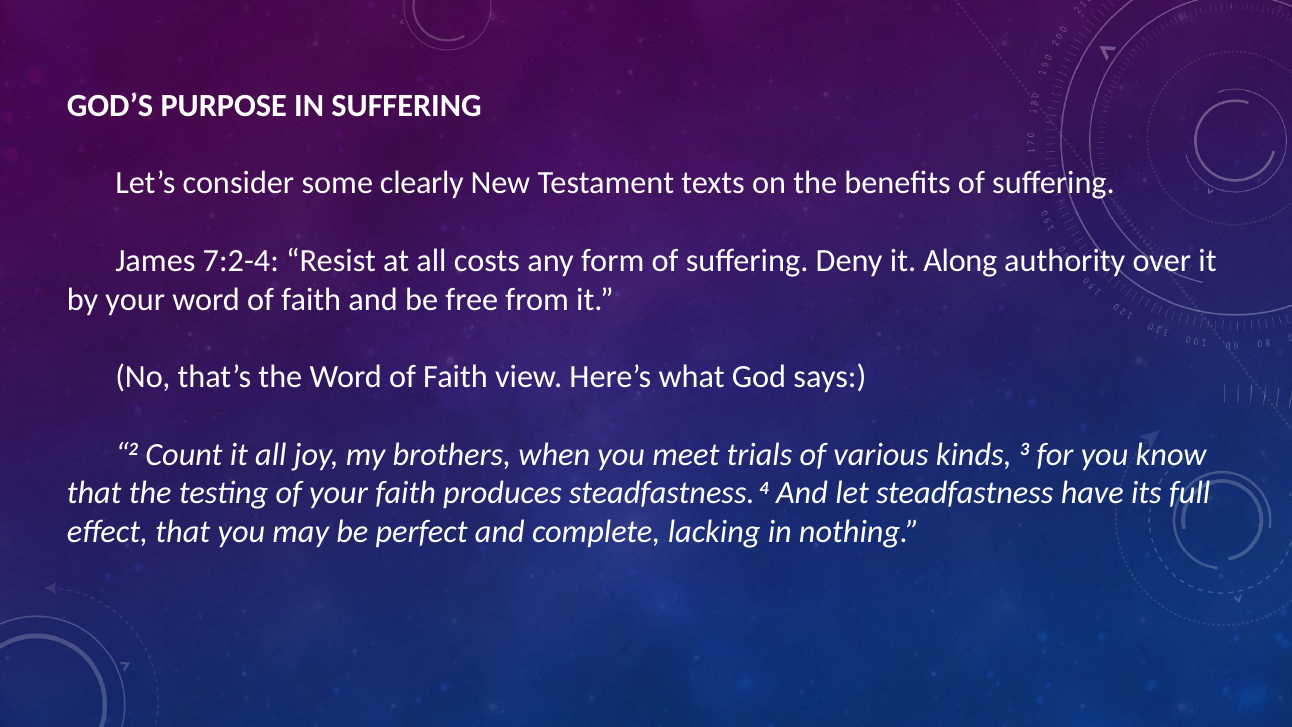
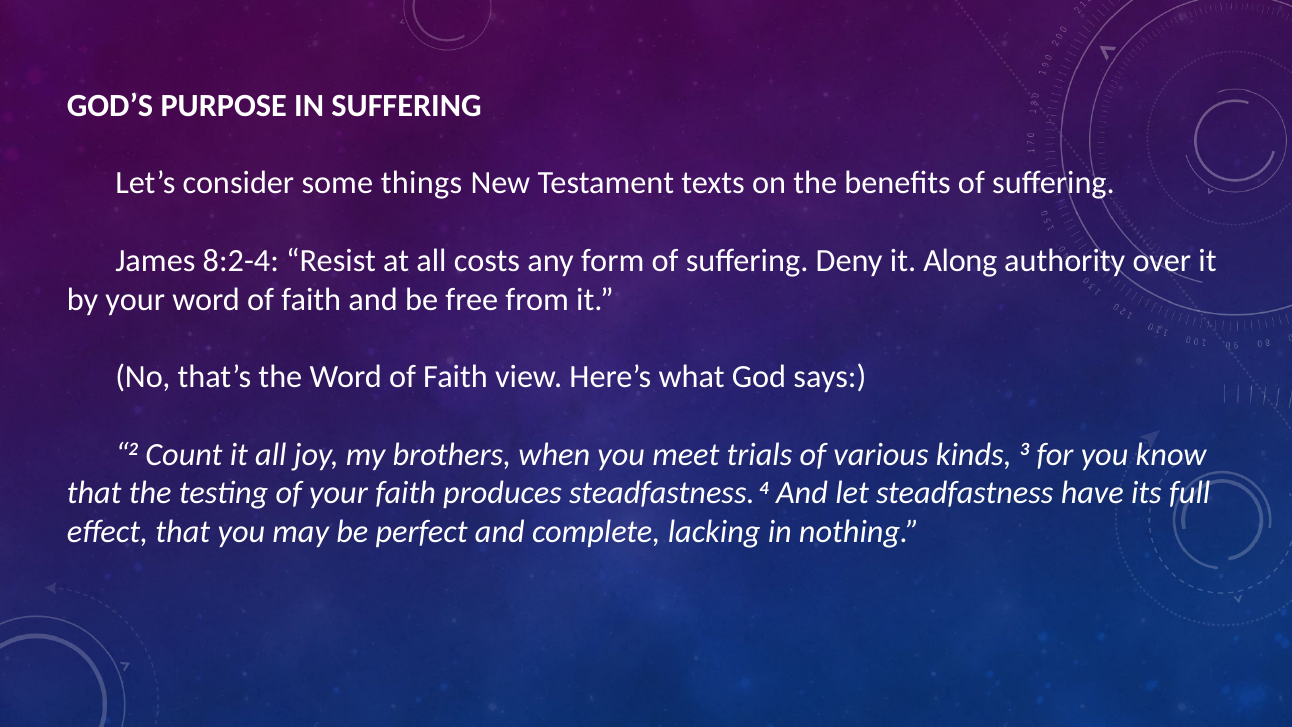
clearly: clearly -> things (422, 183)
7:2-4: 7:2-4 -> 8:2-4 (241, 261)
